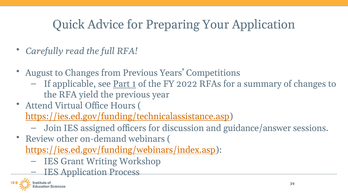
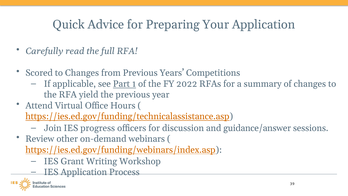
August: August -> Scored (39, 73)
assigned: assigned -> progress (98, 128)
